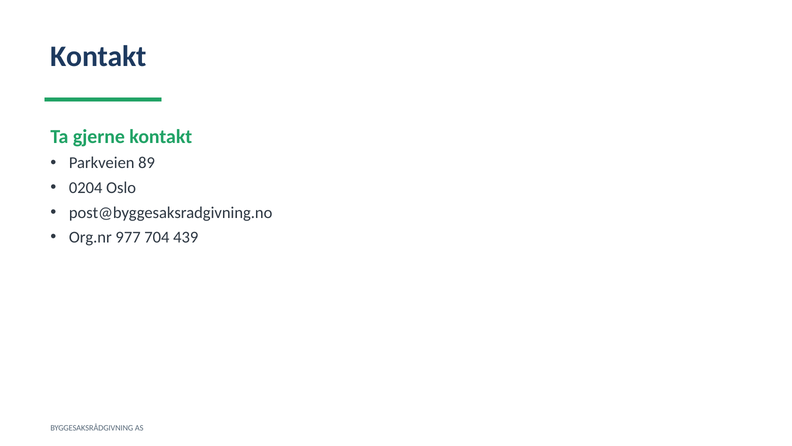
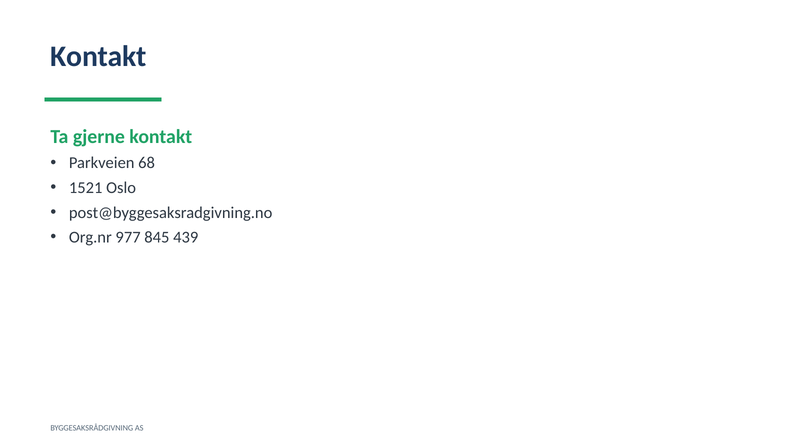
89: 89 -> 68 (147, 163)
0204: 0204 -> 1521 (86, 188)
704: 704 -> 845 (157, 237)
